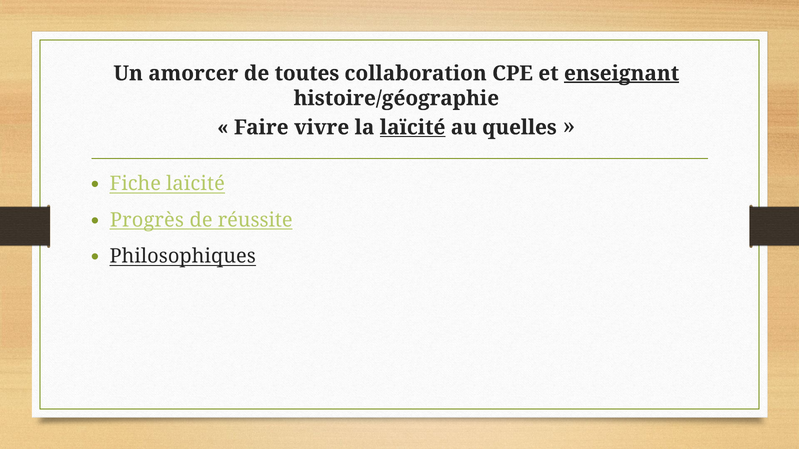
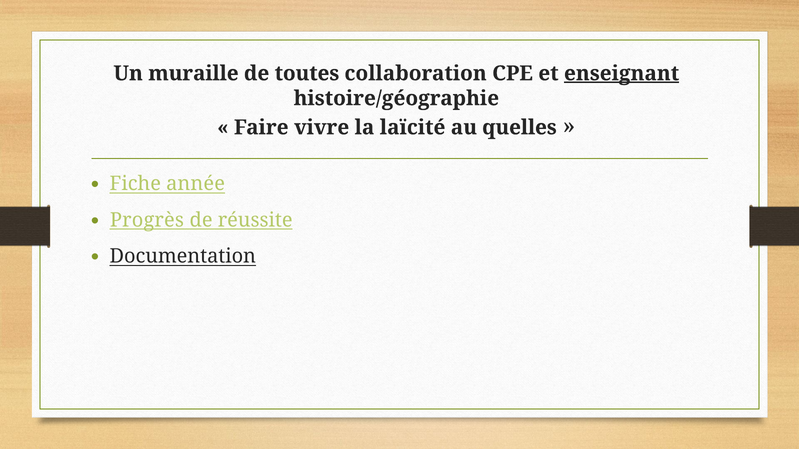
amorcer: amorcer -> muraille (193, 73)
laïcité underline: present -> none (413, 128)
Fiche laïcité: laïcité -> année (196, 184)
Philosophiques: Philosophiques -> Documentation (183, 256)
